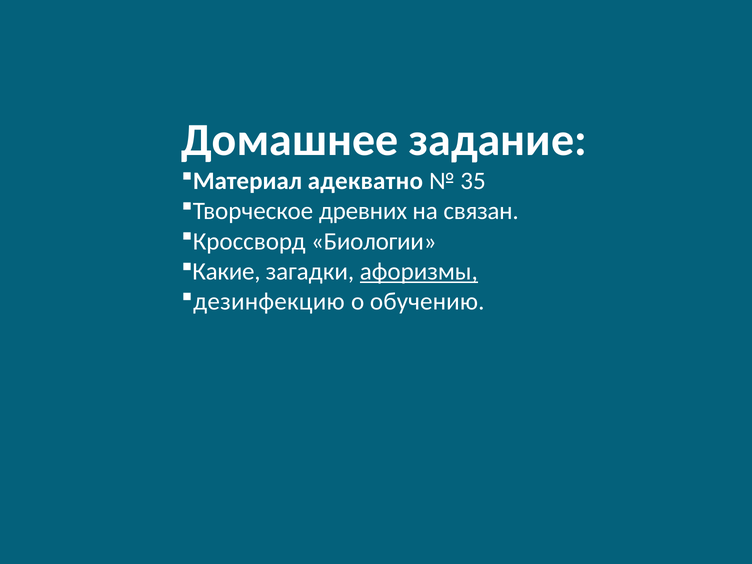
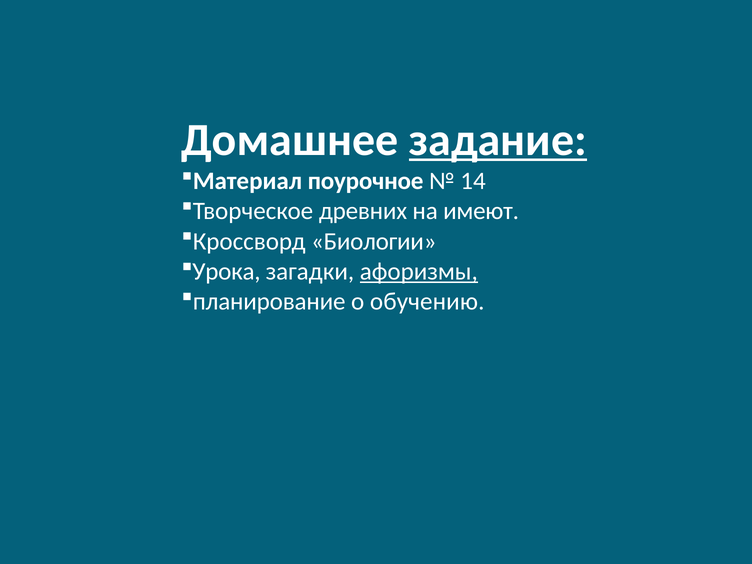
задание underline: none -> present (498, 140)
адекватно: адекватно -> поурочное (366, 181)
35: 35 -> 14 (473, 181)
связан: связан -> имеют (481, 211)
Какие: Какие -> Урока (226, 271)
дезинфекцию: дезинфекцию -> планирование (269, 301)
